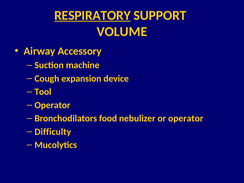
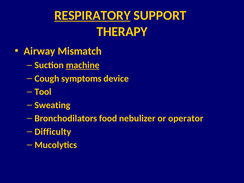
VOLUME: VOLUME -> THERAPY (122, 32)
Accessory: Accessory -> Mismatch (80, 51)
machine underline: none -> present (83, 65)
expansion: expansion -> symptoms (81, 78)
Operator: Operator -> Sweating (52, 105)
